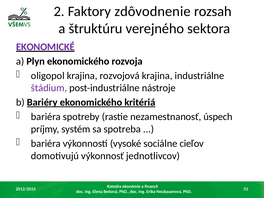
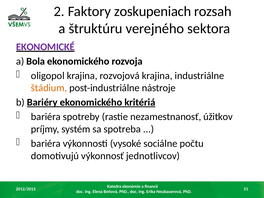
zdôvodnenie: zdôvodnenie -> zoskupeniach (153, 11)
Plyn: Plyn -> Bola (36, 61)
štádium colour: purple -> orange (49, 88)
úspech: úspech -> úžitkov (218, 117)
cieľov: cieľov -> počtu (192, 143)
